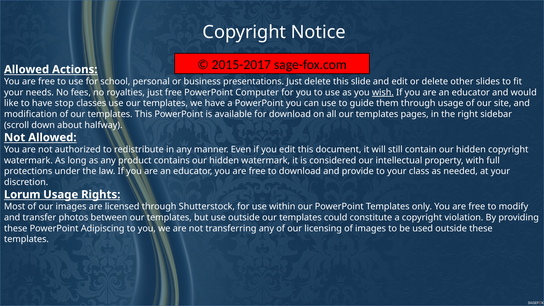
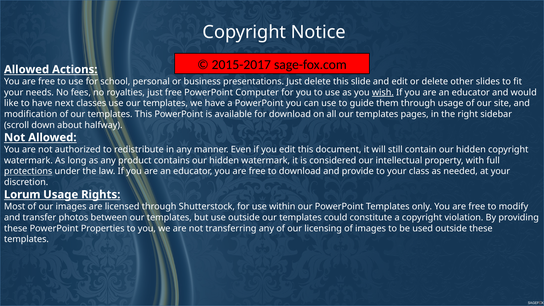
stop: stop -> next (64, 103)
protections underline: none -> present (28, 171)
Adipiscing: Adipiscing -> Properties (103, 228)
